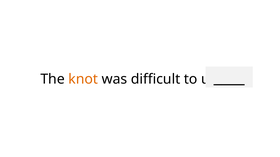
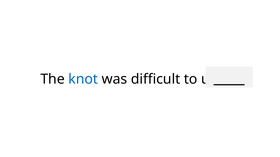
knot colour: orange -> blue (83, 79)
